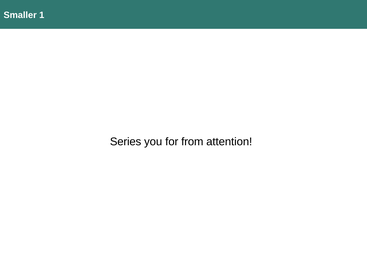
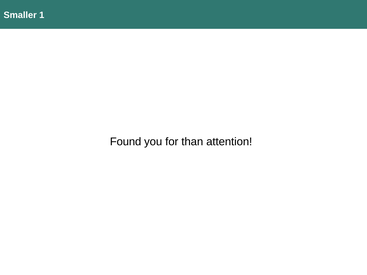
Series: Series -> Found (126, 142)
from: from -> than (192, 142)
